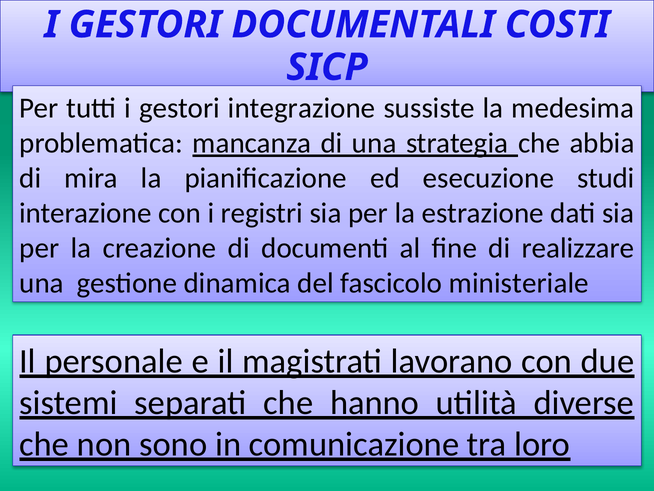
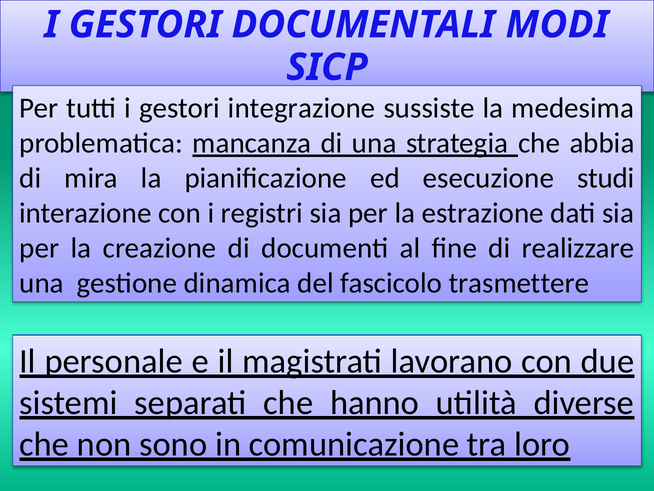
COSTI: COSTI -> MODI (557, 25)
ministeriale: ministeriale -> trasmettere (519, 283)
